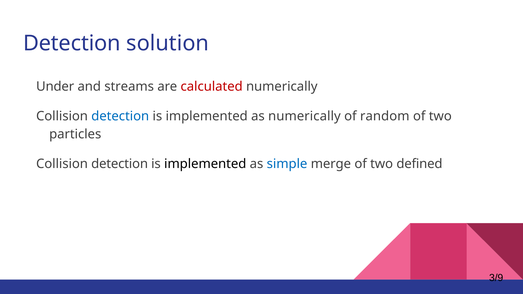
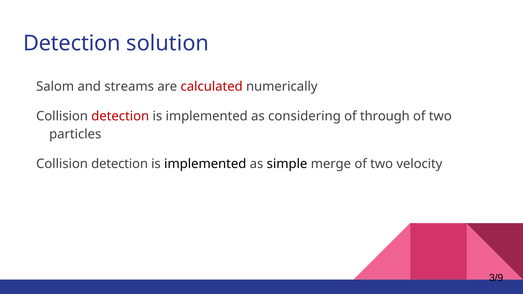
Under: Under -> Salom (55, 87)
detection colour: blue -> red (120, 116)
as numerically: numerically -> considering (304, 116)
random: random -> through (385, 116)
simple colour: blue -> black (287, 164)
defined: defined -> velocity (419, 164)
